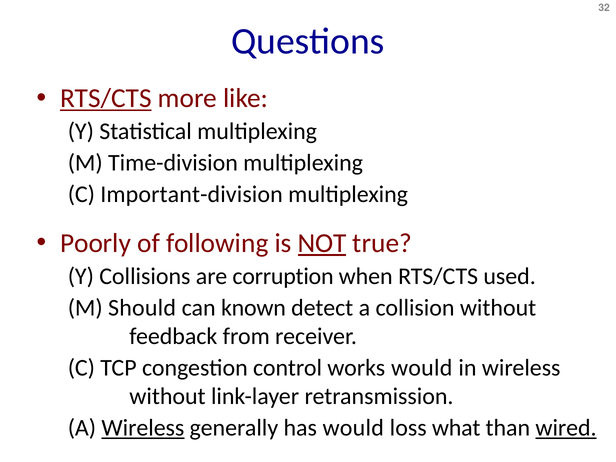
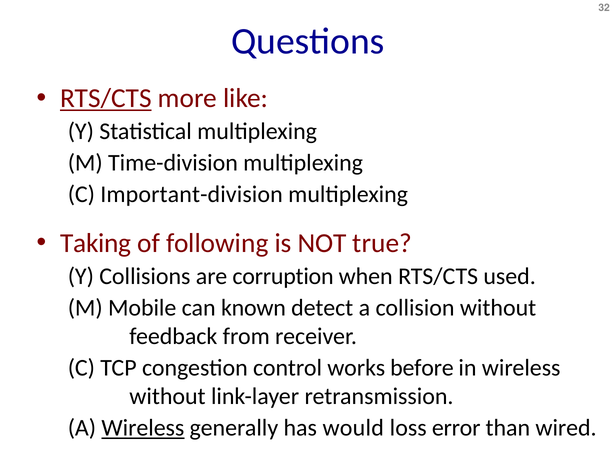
Poorly: Poorly -> Taking (96, 243)
NOT underline: present -> none (322, 243)
Should: Should -> Mobile (142, 308)
works would: would -> before (422, 368)
what: what -> error (456, 428)
wired underline: present -> none (566, 428)
